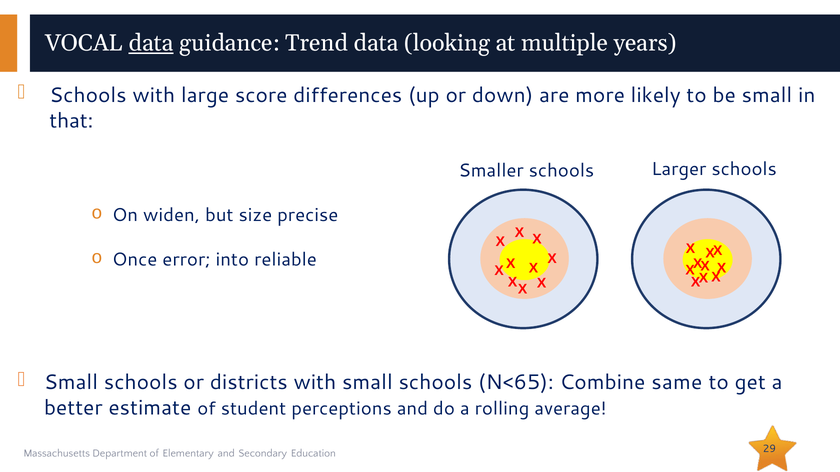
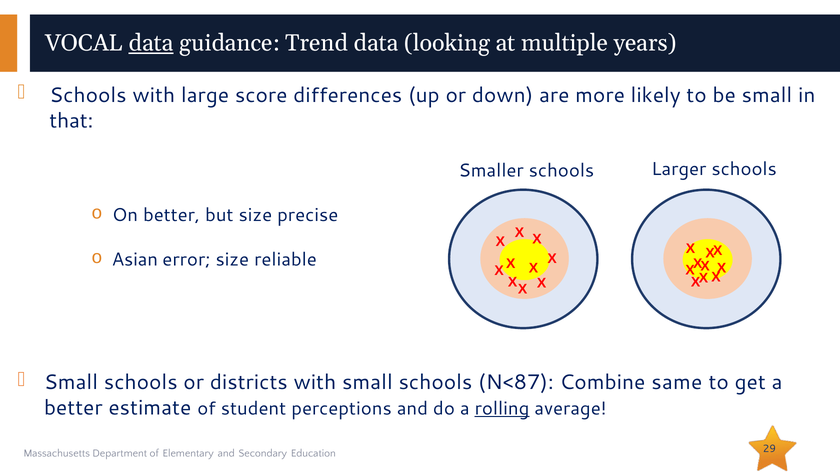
On widen: widen -> better (172, 215)
Once: Once -> Asian (135, 260)
error into: into -> size (232, 260)
N<65: N<65 -> N<87 (516, 383)
rolling underline: none -> present (502, 409)
